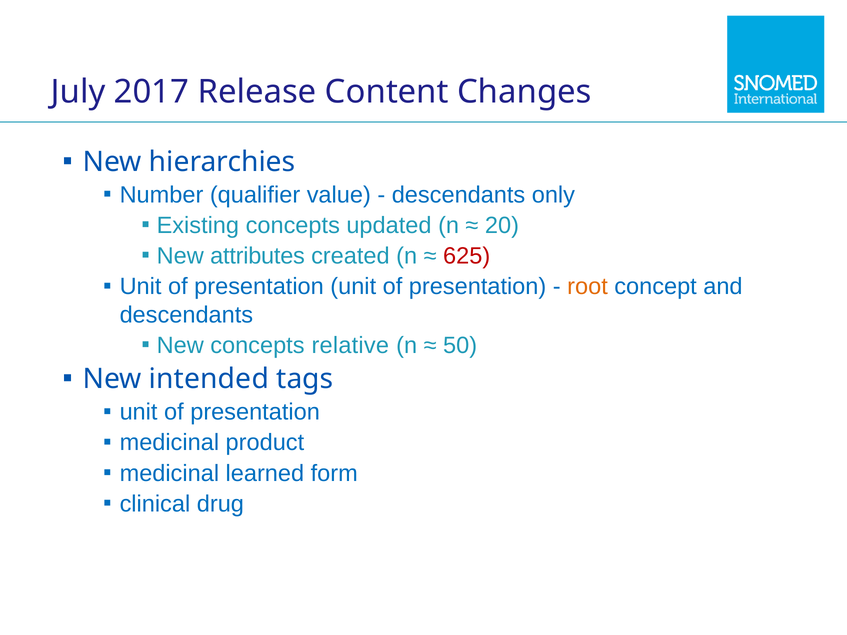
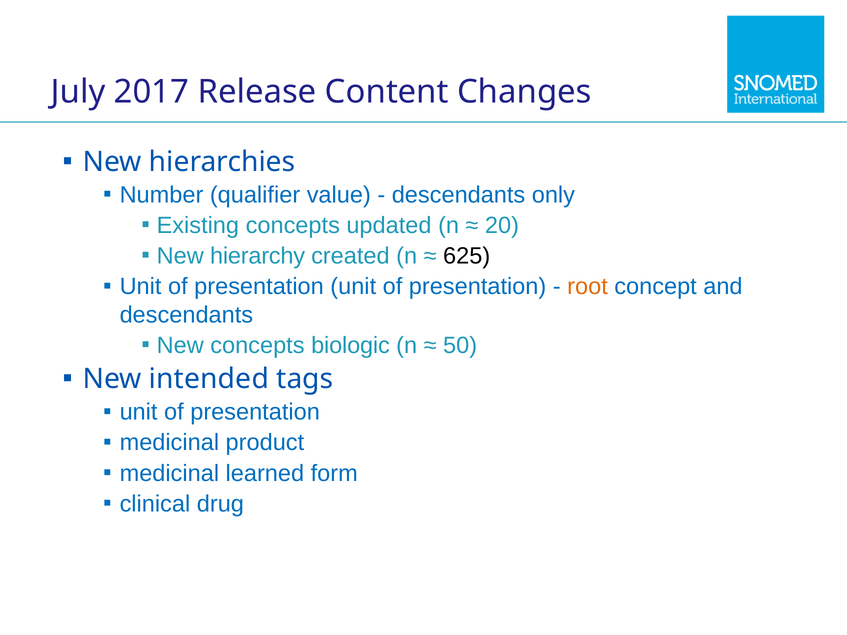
attributes: attributes -> hierarchy (258, 256)
625 colour: red -> black (467, 256)
relative: relative -> biologic (350, 346)
